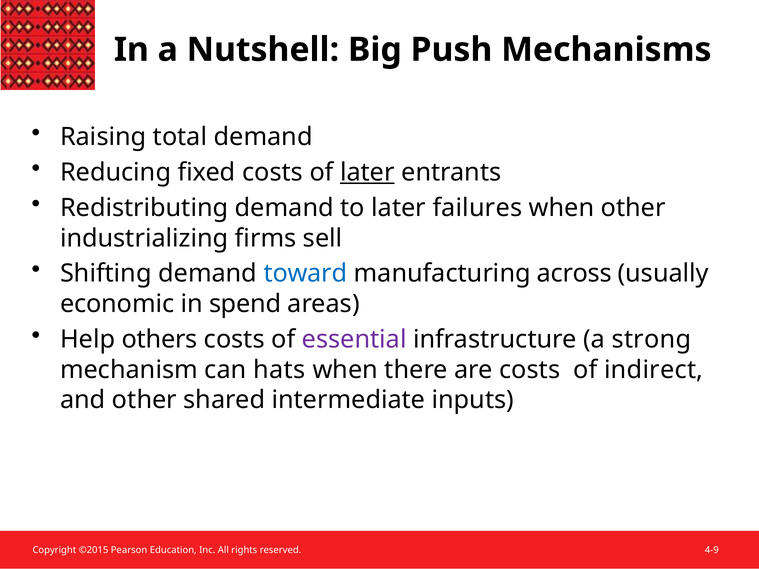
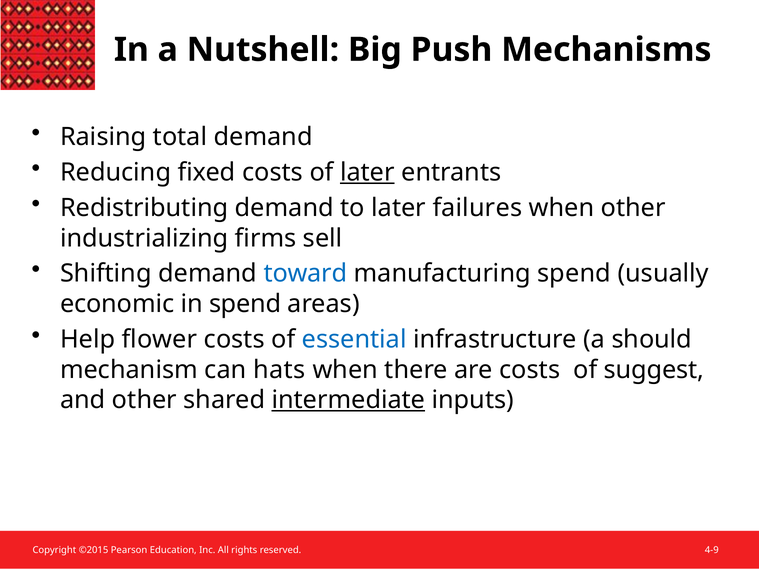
manufacturing across: across -> spend (574, 274)
others: others -> flower (159, 340)
essential colour: purple -> blue (354, 340)
strong: strong -> should (652, 340)
indirect: indirect -> suggest (654, 370)
intermediate underline: none -> present (348, 400)
